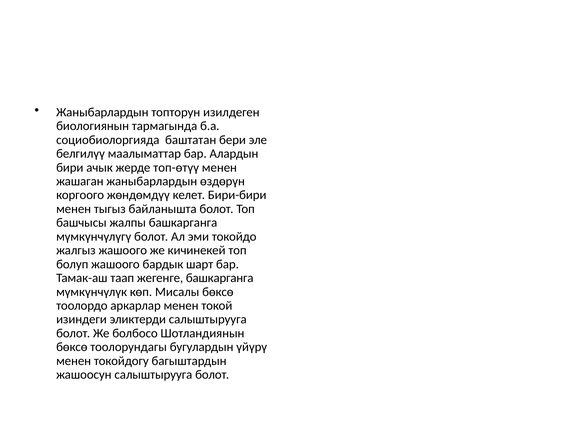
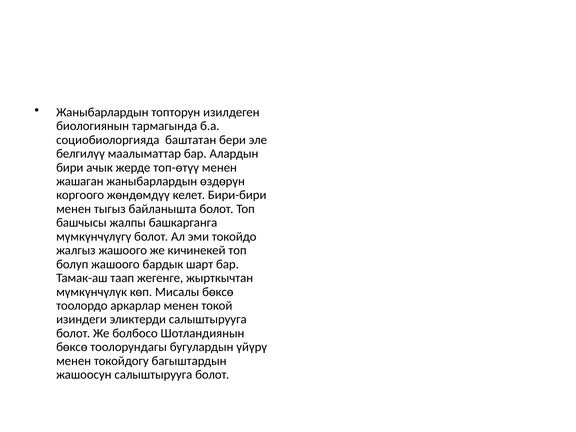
жегенге башкарганга: башкарганга -> жырткычтан (220, 278)
